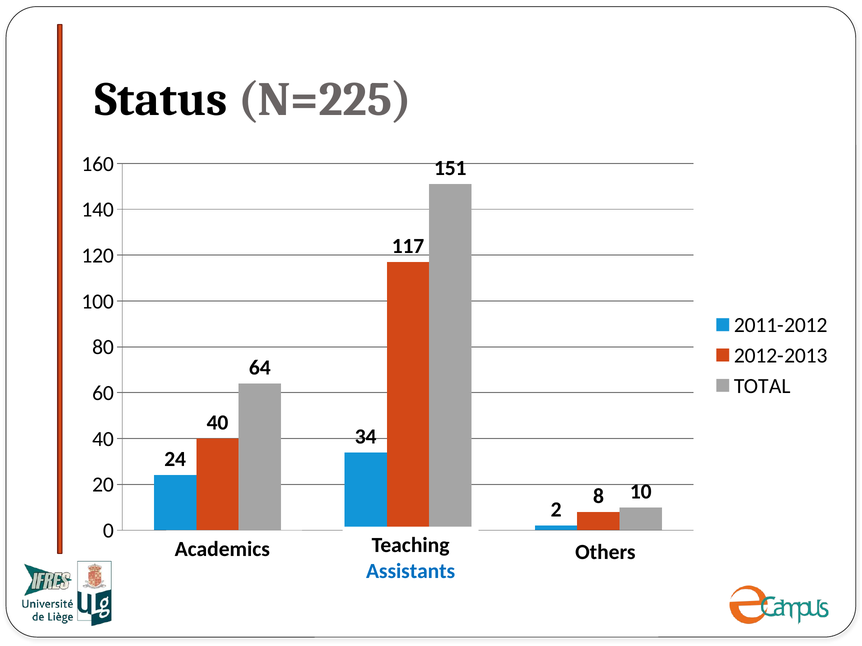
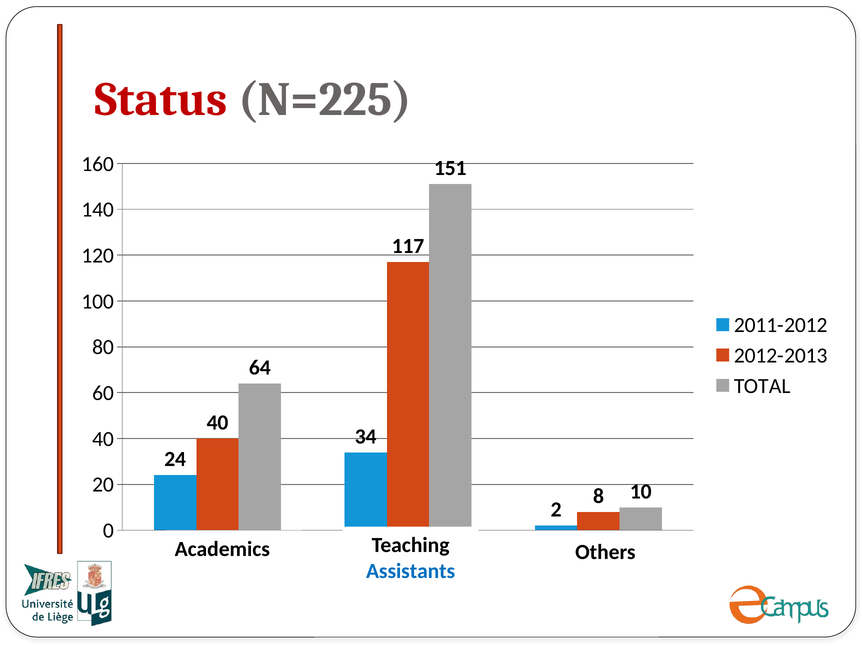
Status colour: black -> red (161, 100)
